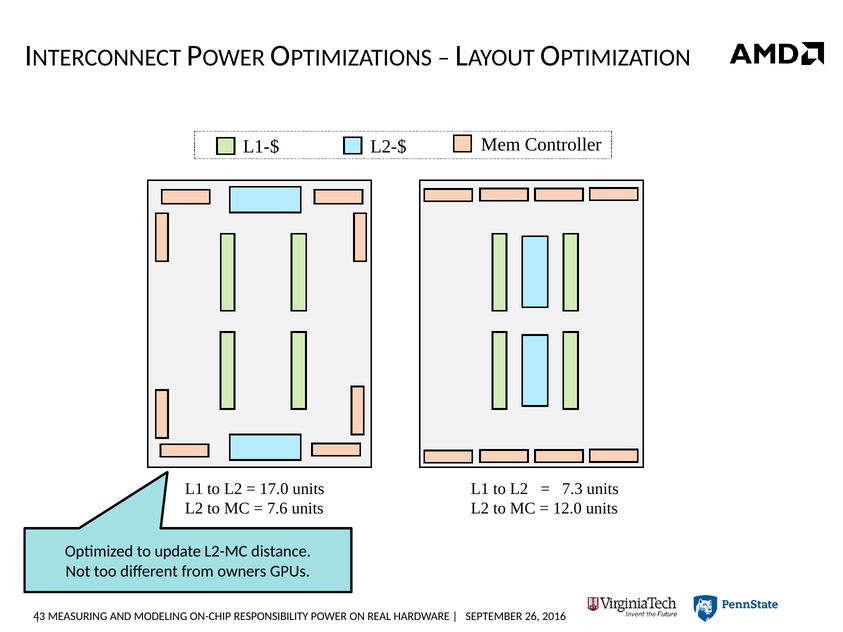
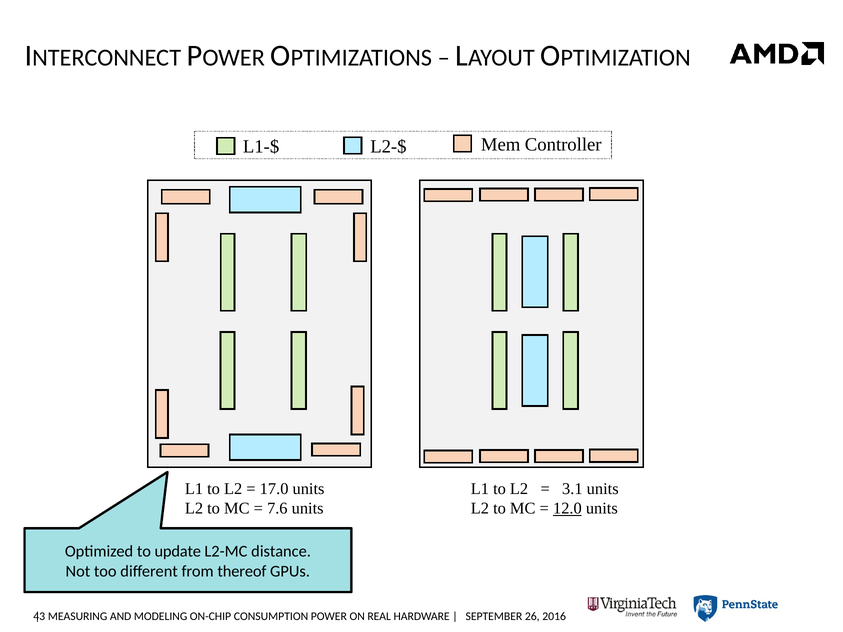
7.3: 7.3 -> 3.1 (572, 489)
12.0 underline: none -> present (567, 509)
owners: owners -> thereof (242, 571)
RESPONSIBILITY: RESPONSIBILITY -> CONSUMPTION (271, 617)
